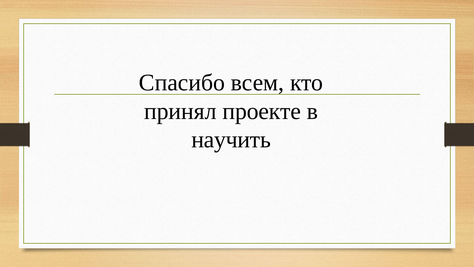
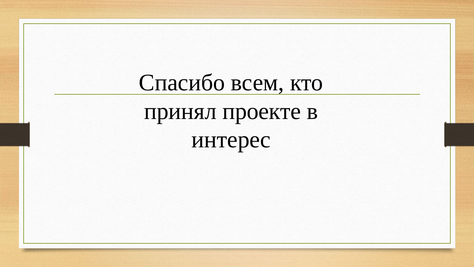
научить: научить -> интерес (231, 140)
